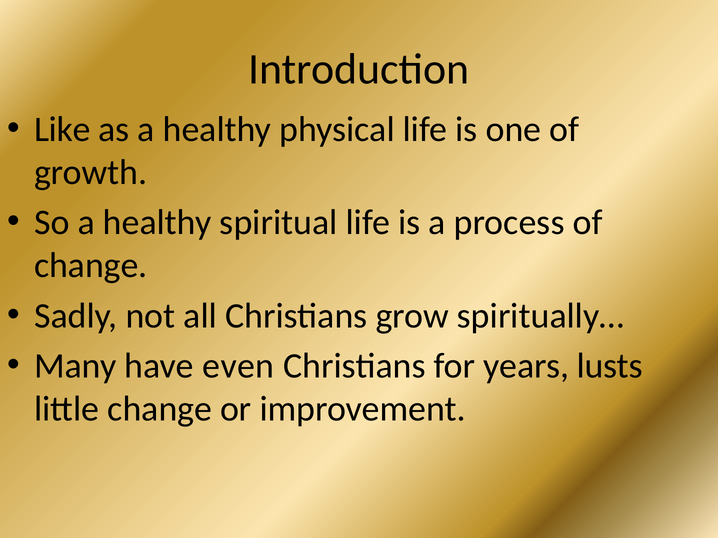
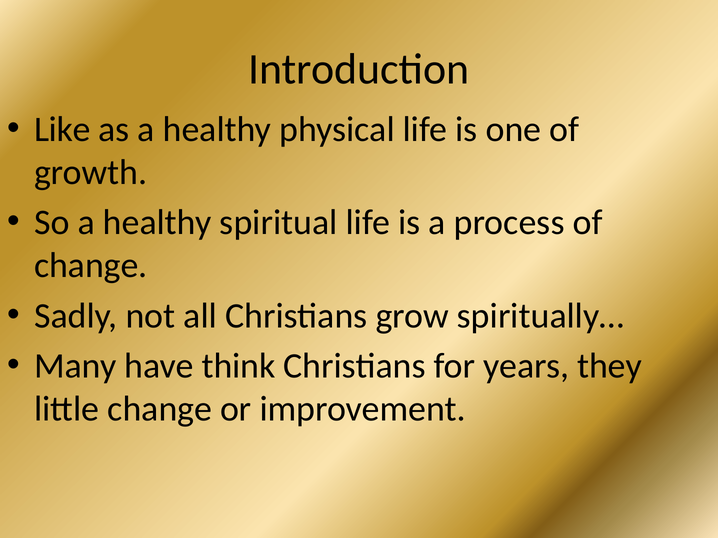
even: even -> think (239, 366)
lusts: lusts -> they (610, 366)
